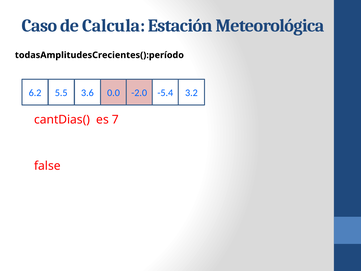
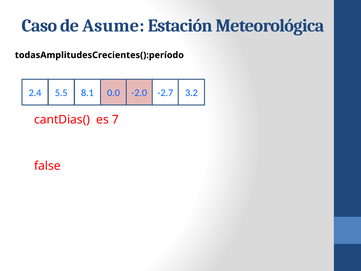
Calcula: Calcula -> Asume (113, 26)
6.2: 6.2 -> 2.4 (35, 93)
3.6: 3.6 -> 8.1 (87, 93)
-5.4: -5.4 -> -2.7 (165, 93)
